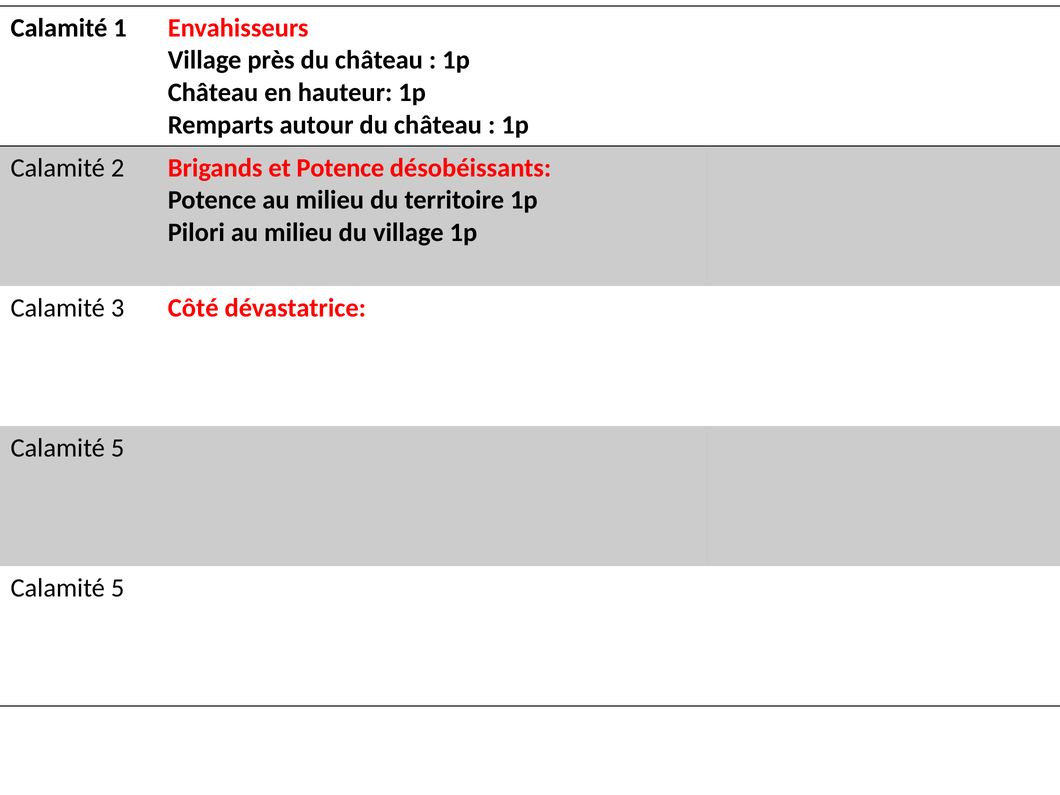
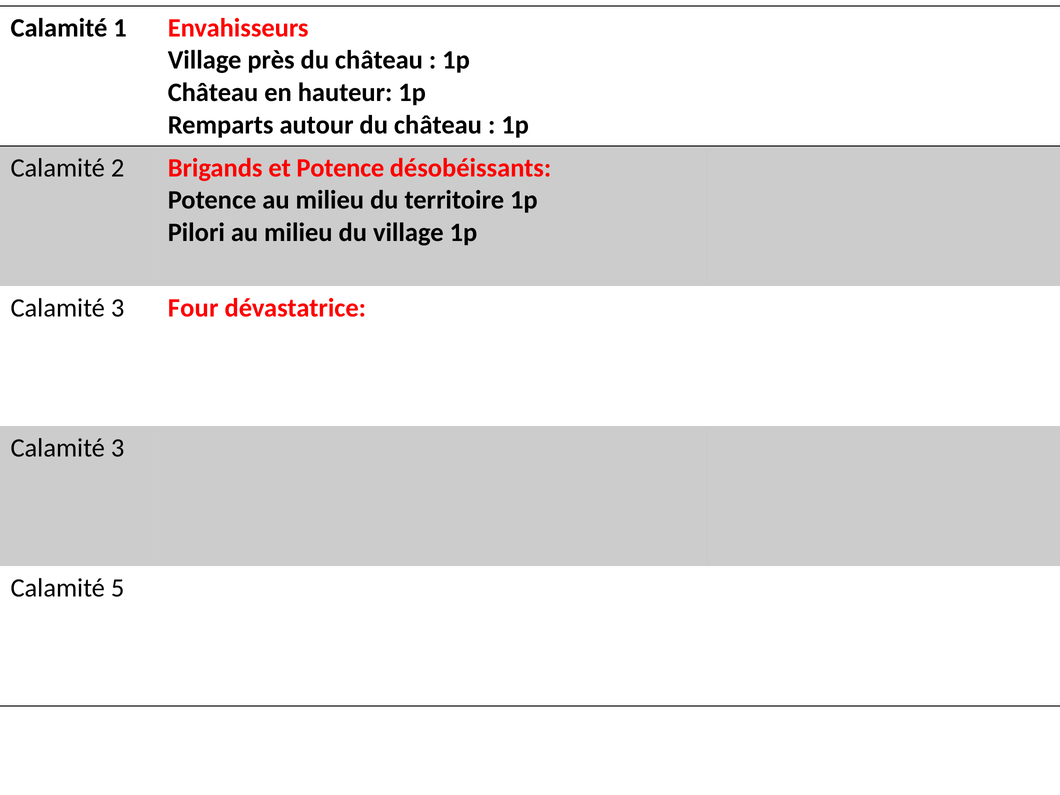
Côté: Côté -> Four (193, 308)
5: 5 -> 3 (118, 448)
